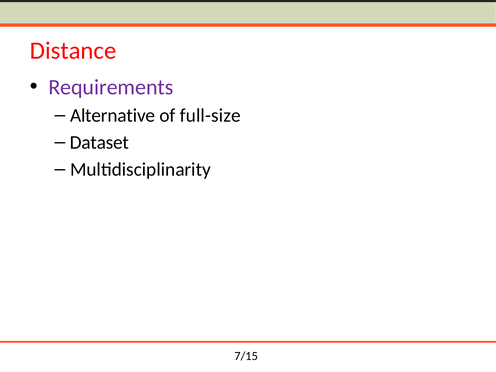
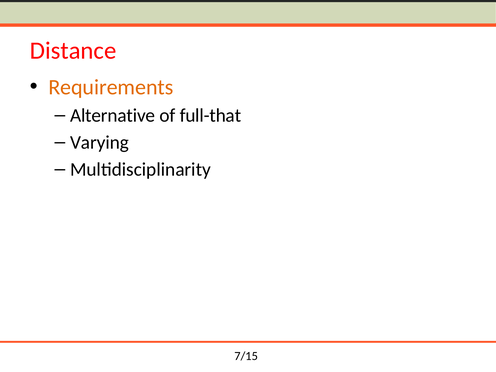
Requirements colour: purple -> orange (111, 87)
full-size: full-size -> full-that (210, 116)
Dataset: Dataset -> Varying (99, 143)
